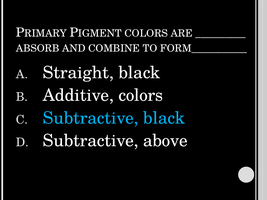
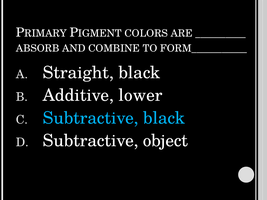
Additive colors: colors -> lower (141, 95)
above: above -> object (165, 141)
